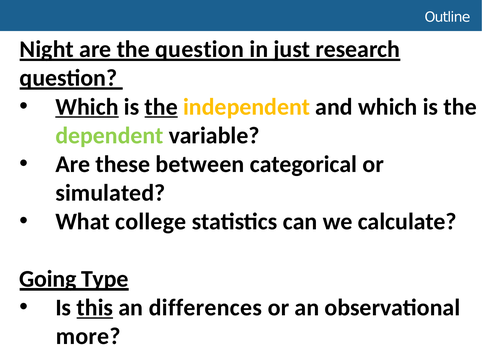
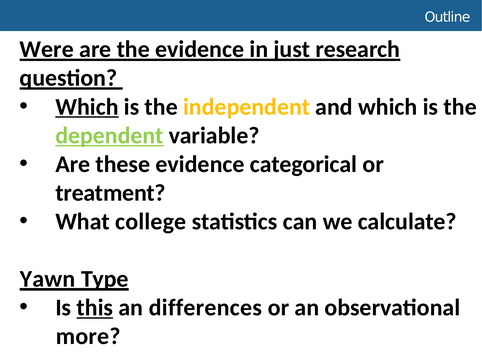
Night: Night -> Were (47, 49)
the question: question -> evidence (200, 49)
the underline: present -> none (161, 107)
dependent underline: none -> present (110, 135)
these between: between -> evidence (200, 164)
simulated: simulated -> treatment (111, 193)
Going: Going -> Yawn (48, 279)
